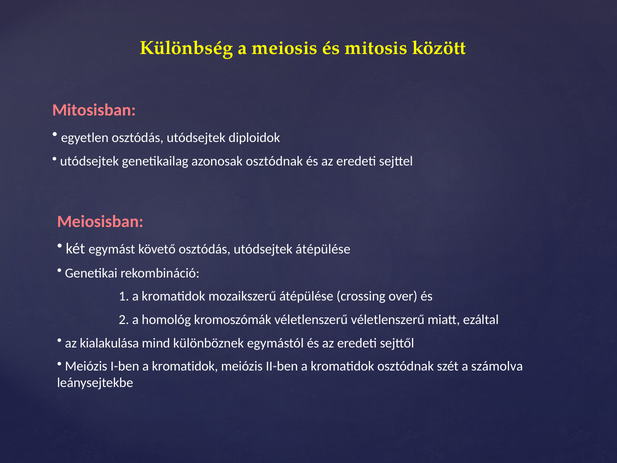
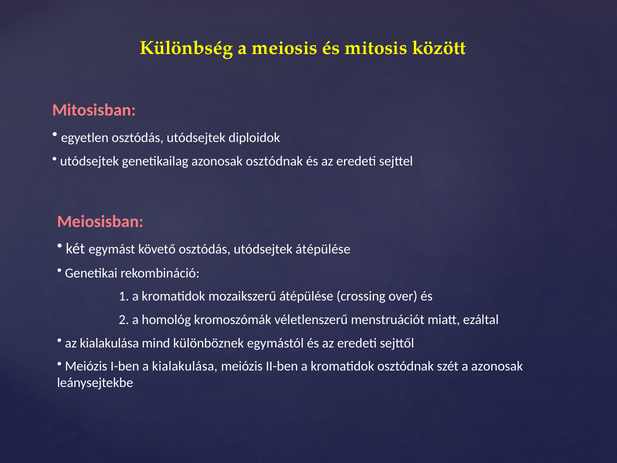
véletlenszerű véletlenszerű: véletlenszerű -> menstruációt (388, 320)
I-ben a kromatidok: kromatidok -> kialakulása (185, 366)
a számolva: számolva -> azonosak (497, 366)
